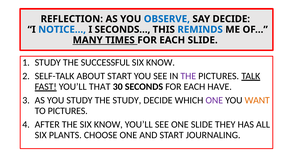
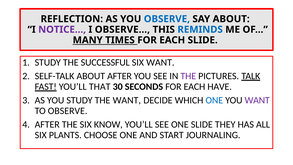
SAY DECIDE: DECIDE -> ABOUT (231, 19)
NOTICE… colour: blue -> purple (62, 29)
SECONDS…: SECONDS… -> OBSERVE… (122, 29)
KNOW: KNOW -> WANT (160, 62)
ABOUT START: START -> AFTER (119, 76)
THE STUDY: STUDY -> WANT (127, 100)
ONE colour: purple -> blue (214, 100)
WANT colour: orange -> purple (257, 100)
TO PICTURES: PICTURES -> OBSERVE (68, 111)
